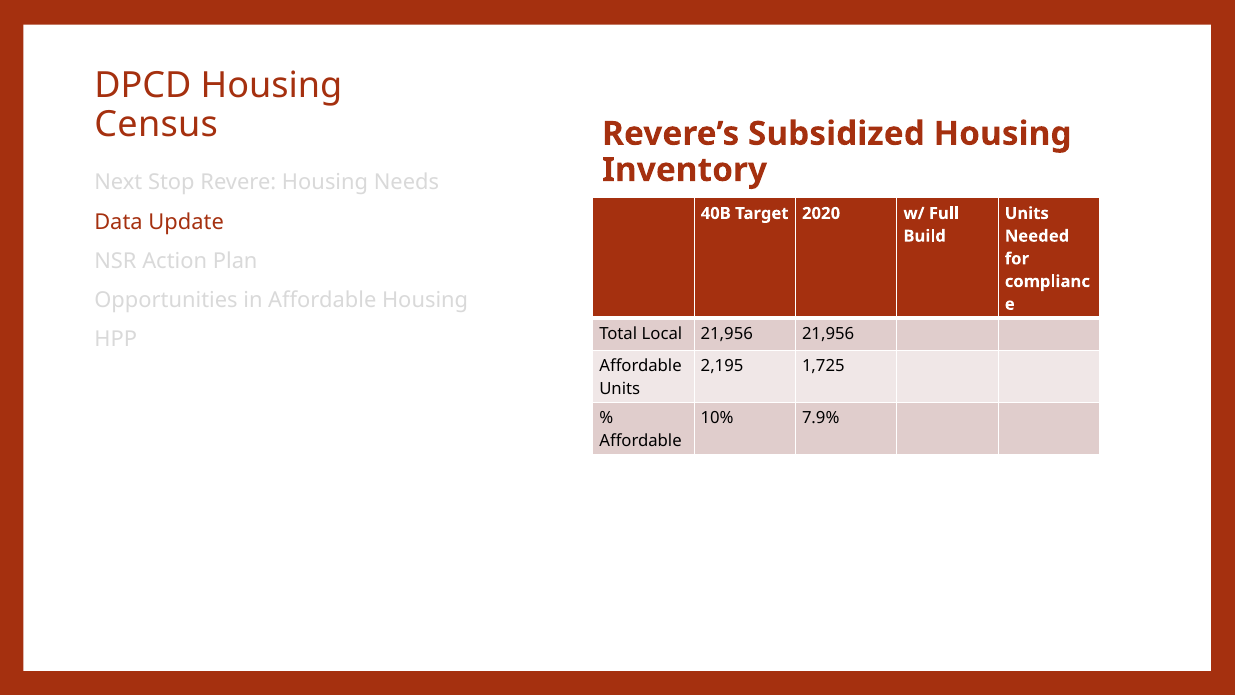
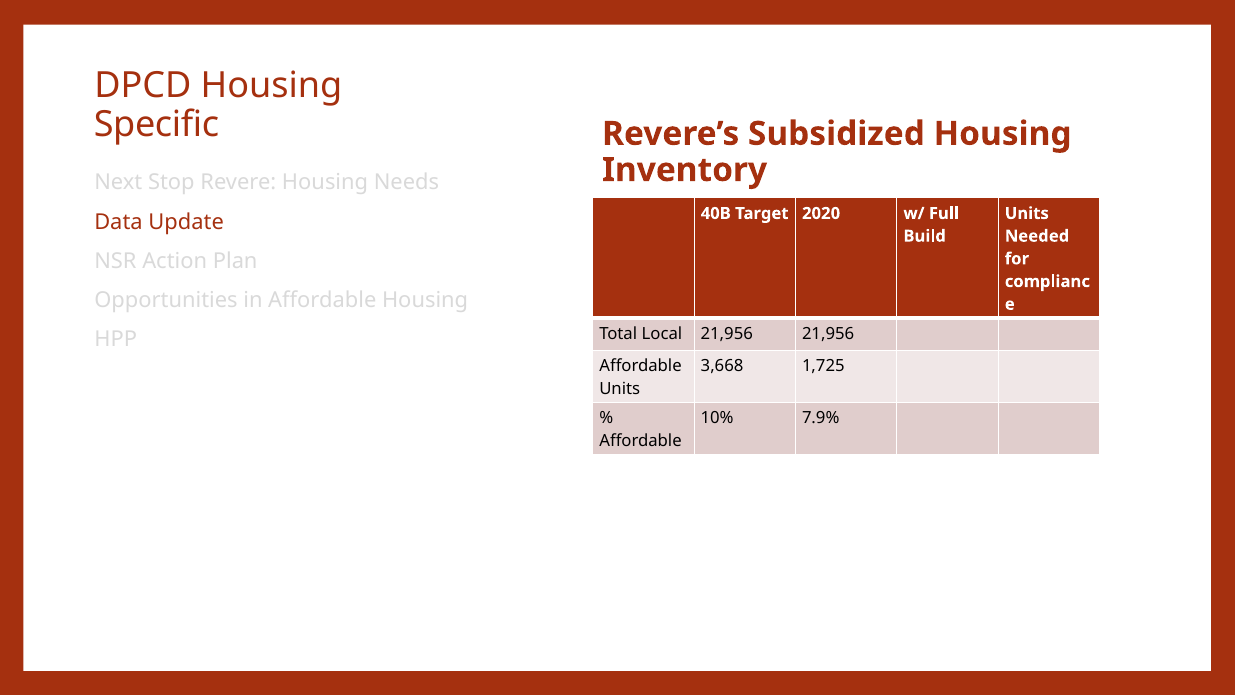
Census: Census -> Specific (156, 124)
2,195: 2,195 -> 3,668 (722, 366)
